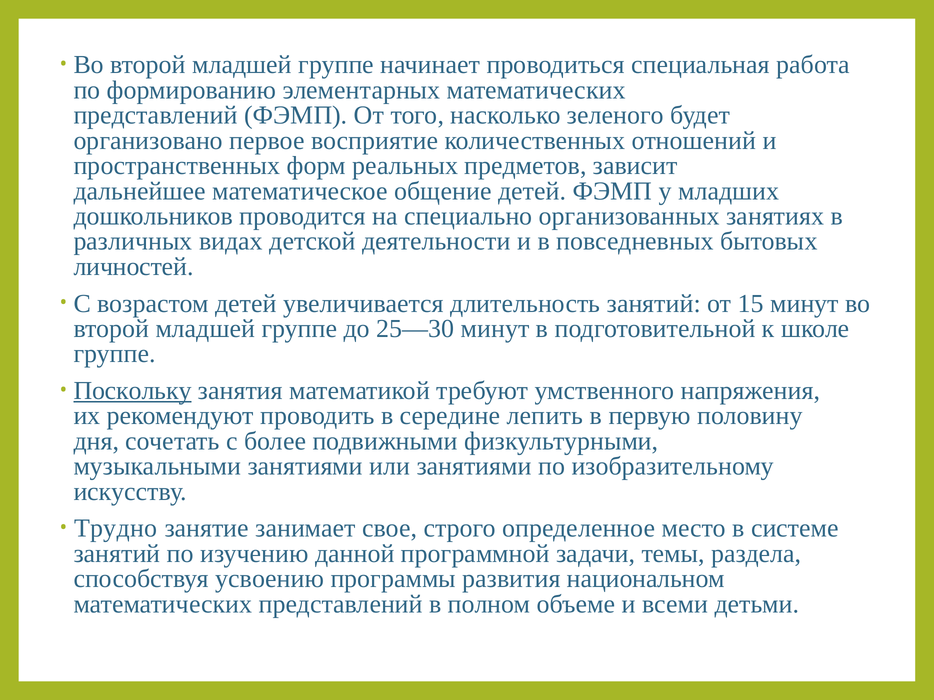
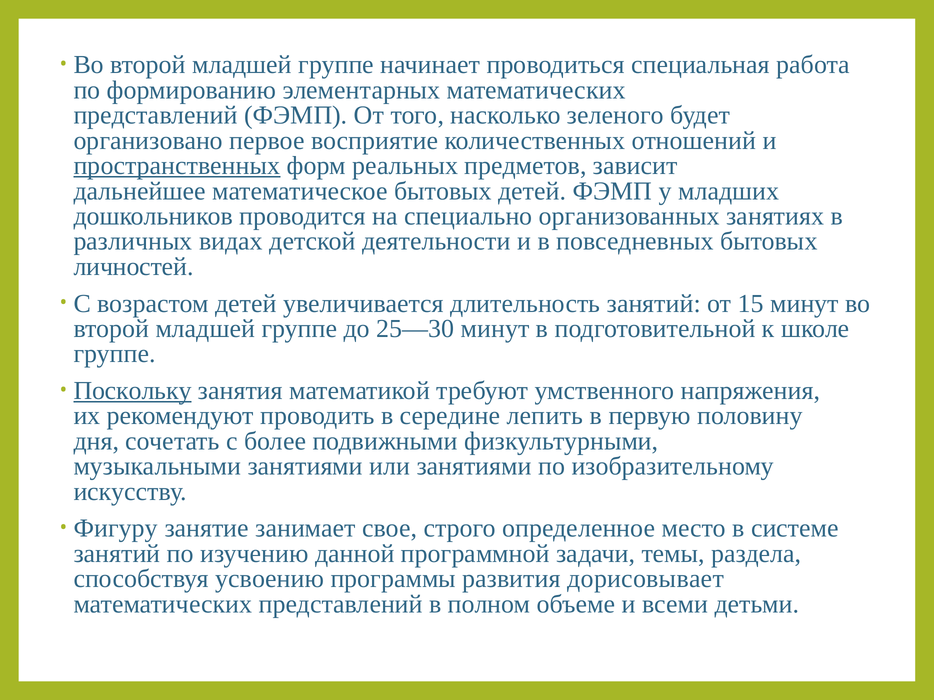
пространственных underline: none -> present (177, 166)
математическое общение: общение -> бытовых (443, 191)
Трудно: Трудно -> Фигуру (116, 529)
национальном: национальном -> дорисовывает (646, 579)
